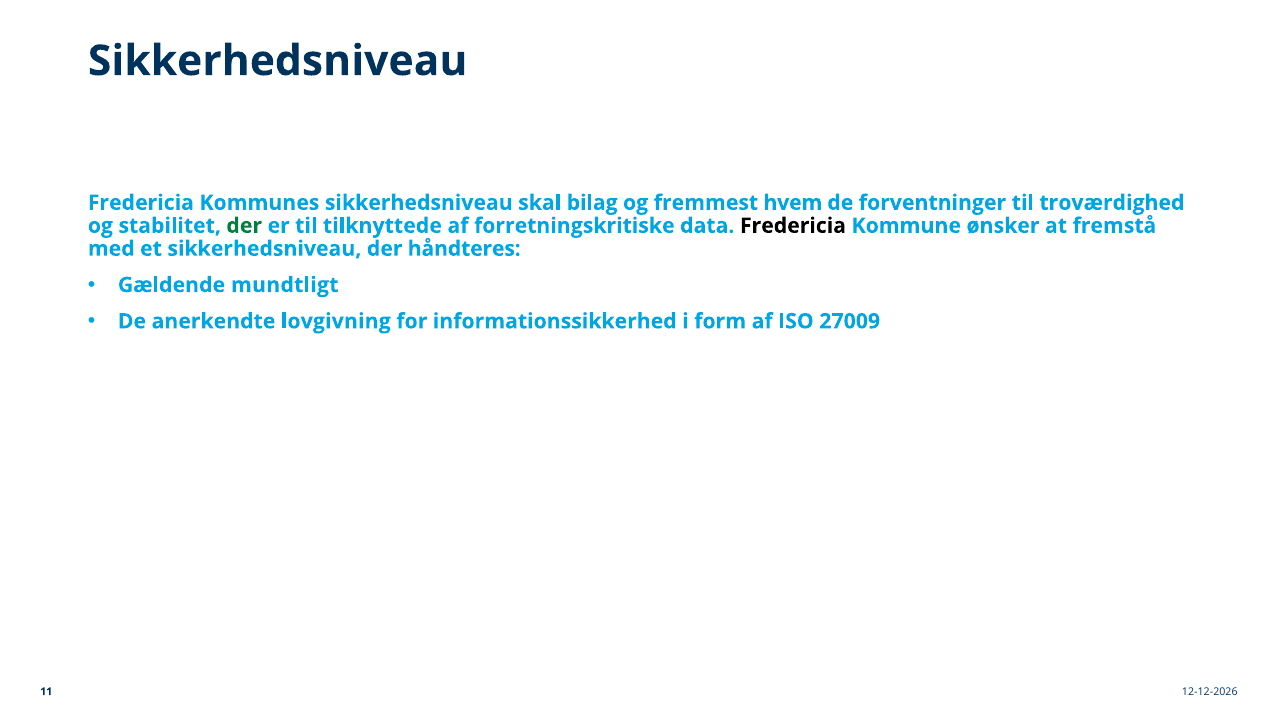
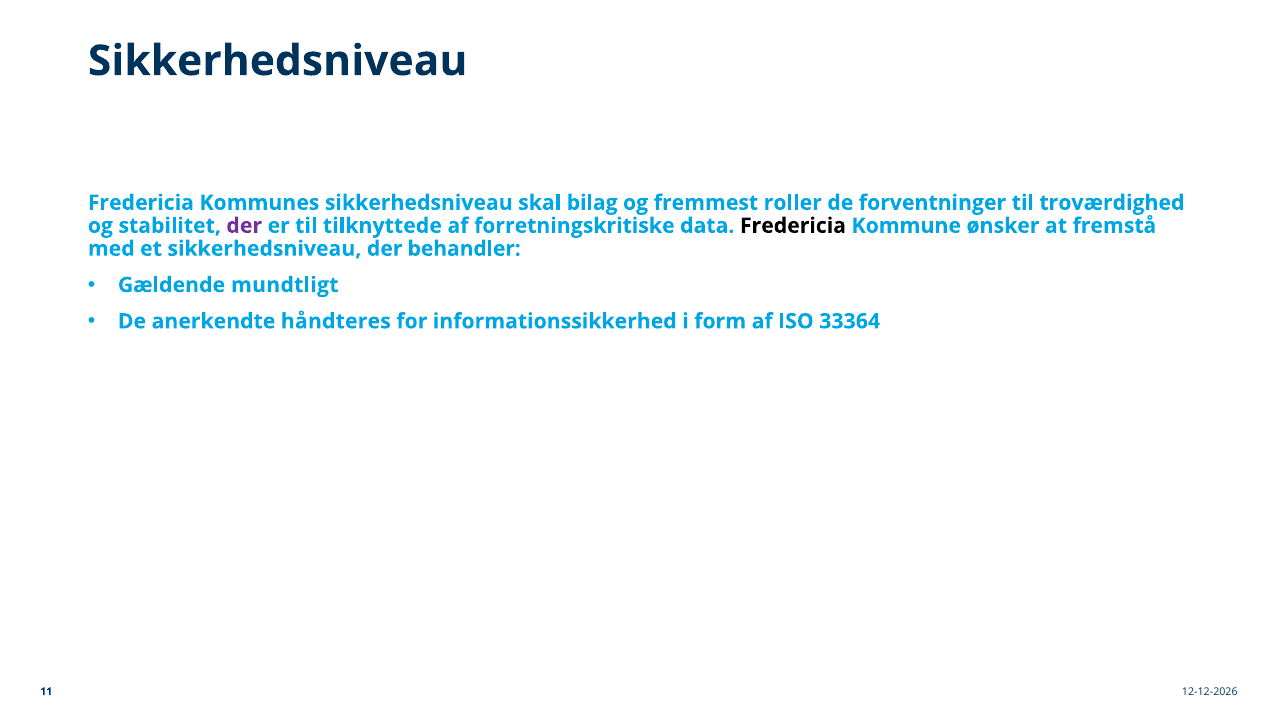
hvem: hvem -> roller (793, 203)
der colour: green -> purple (244, 226)
håndteres: håndteres -> behandler (464, 249)
lovgivning: lovgivning -> håndteres (336, 321)
27009: 27009 -> 33364 (850, 321)
